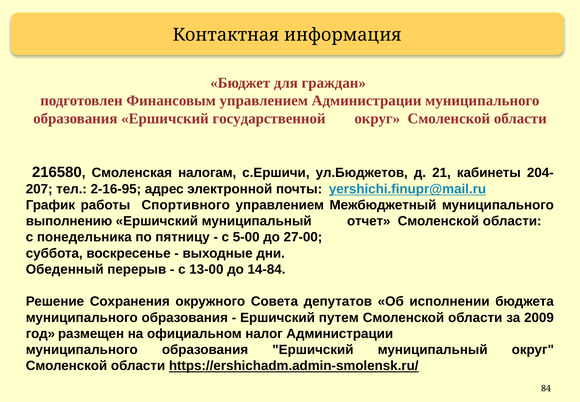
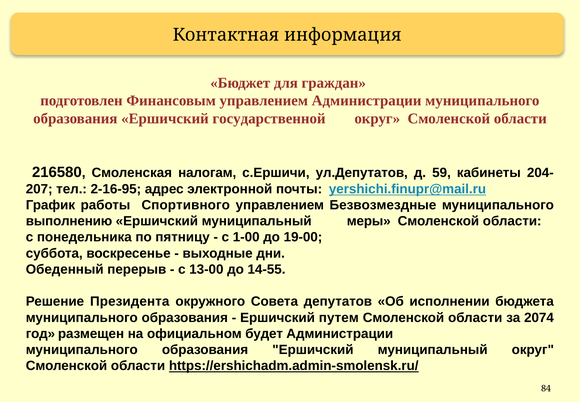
ул.Бюджетов: ул.Бюджетов -> ул.Депутатов (362, 172)
21: 21 -> 59 (441, 172)
Межбюджетный: Межбюджетный -> Безвозмездные (383, 205)
отчет: отчет -> меры (369, 221)
5-00: 5-00 -> 1-00 (246, 237)
27-00: 27-00 -> 19-00 (303, 237)
14-84: 14-84 -> 14-55 (267, 269)
Сохранения: Сохранения -> Президента (130, 301)
2009: 2009 -> 2074 (539, 317)
налог: налог -> будет (264, 333)
